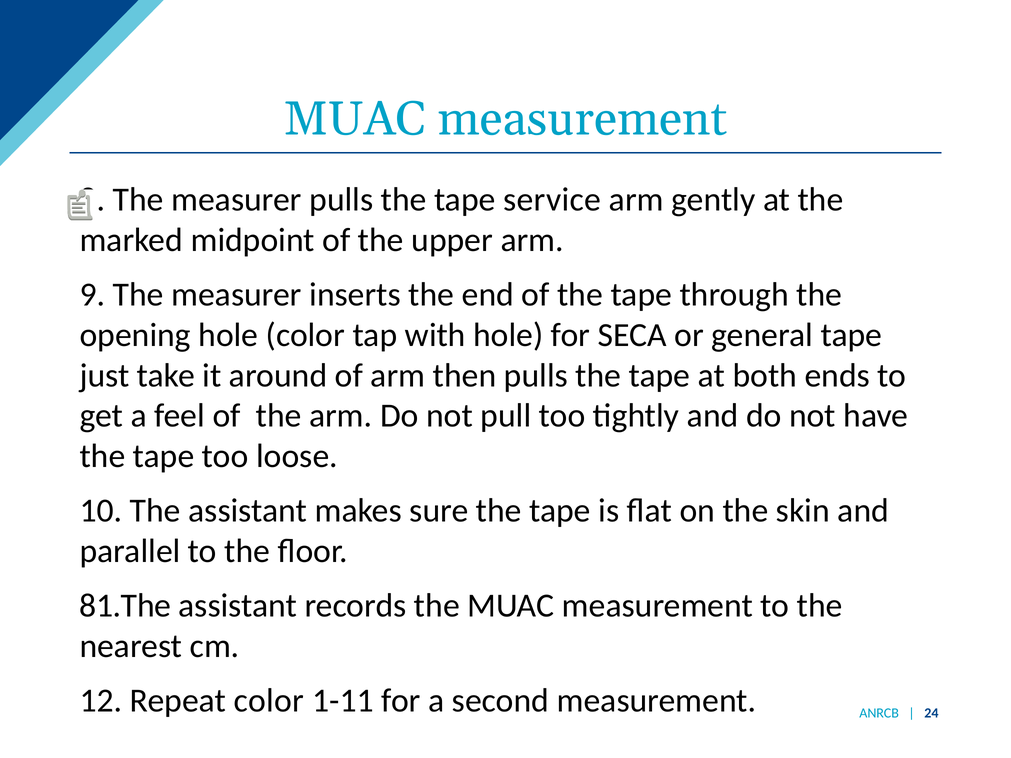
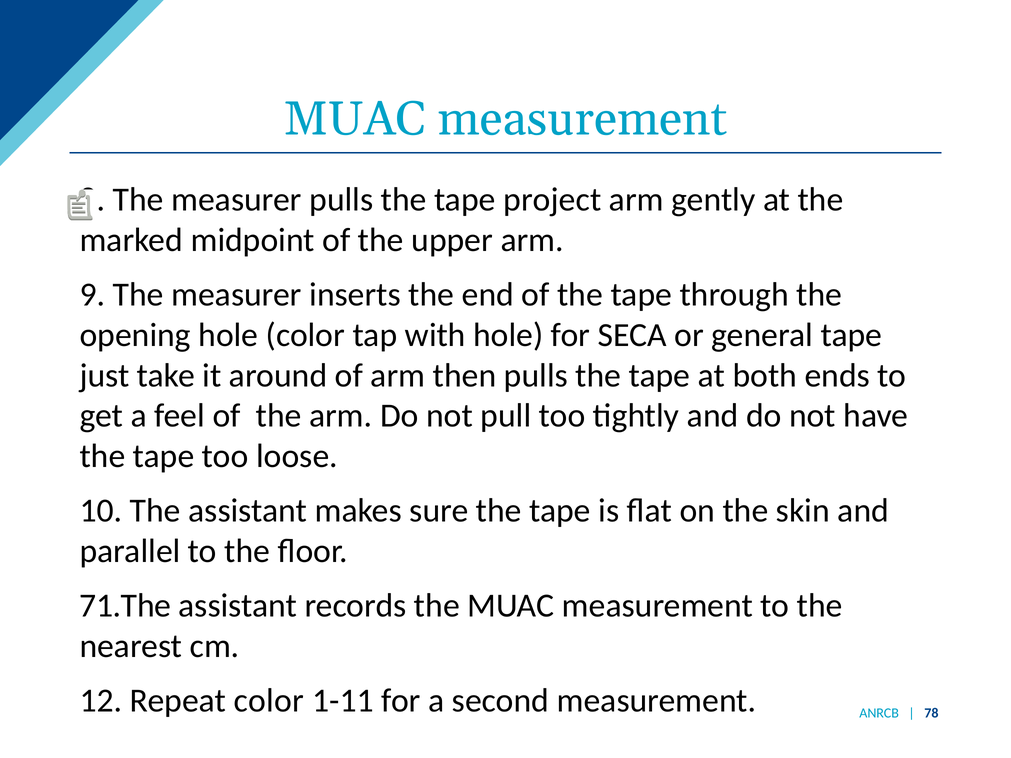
service: service -> project (552, 200)
81.The: 81.The -> 71.The (125, 606)
24: 24 -> 78 (931, 713)
